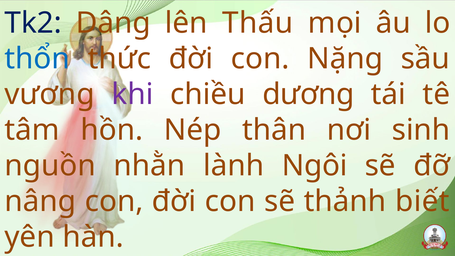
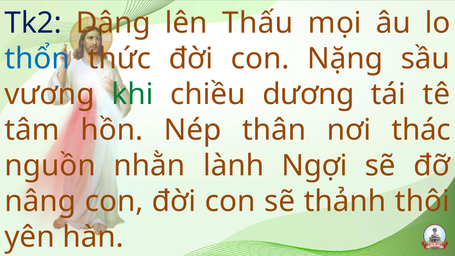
khi colour: purple -> green (132, 94)
sinh: sinh -> thác (421, 130)
Ngôi: Ngôi -> Ngợi (315, 166)
biết: biết -> thôi (422, 201)
